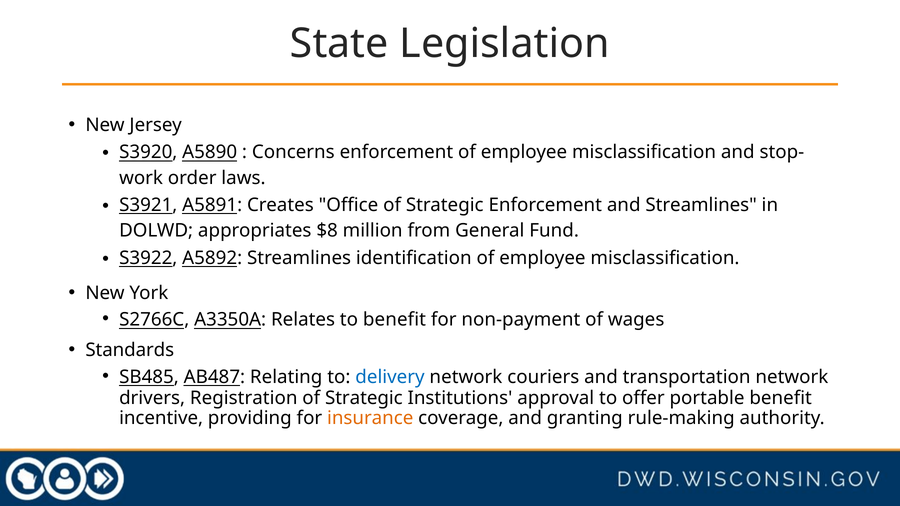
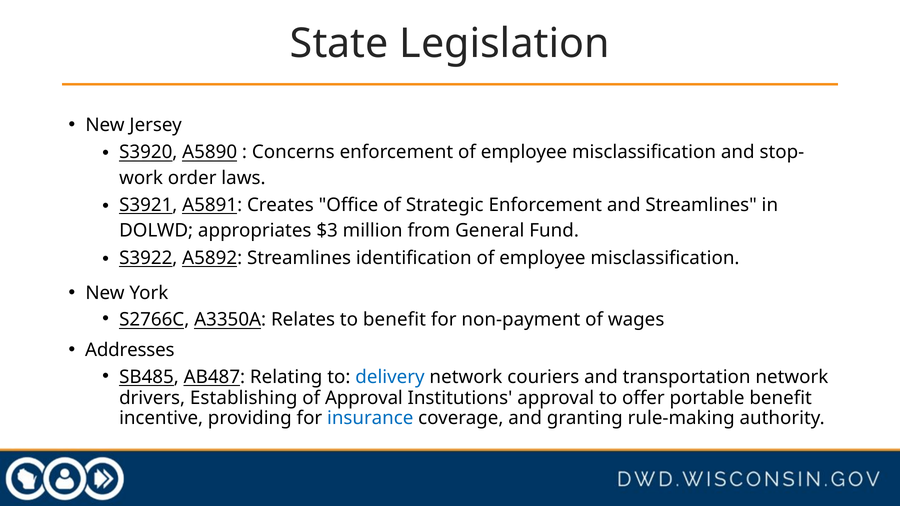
$8: $8 -> $3 (327, 231)
Standards: Standards -> Addresses (130, 350)
Registration: Registration -> Establishing (244, 398)
Strategic: Strategic -> Approval (364, 398)
insurance colour: orange -> blue (370, 418)
